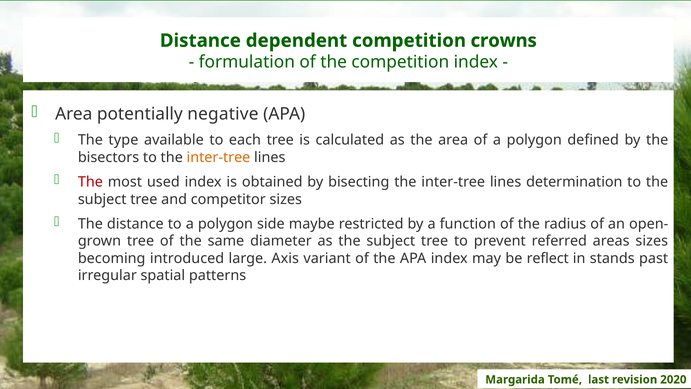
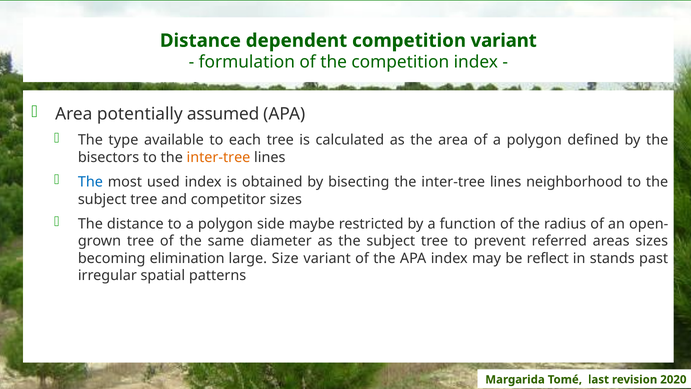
competition crowns: crowns -> variant (504, 41)
negative: negative -> assumed (223, 114)
The colour: red -> blue (90, 182)
determination: determination -> neighborhood (574, 182)
introduced: introduced -> elimination (187, 258)
Axis: Axis -> Size (285, 258)
